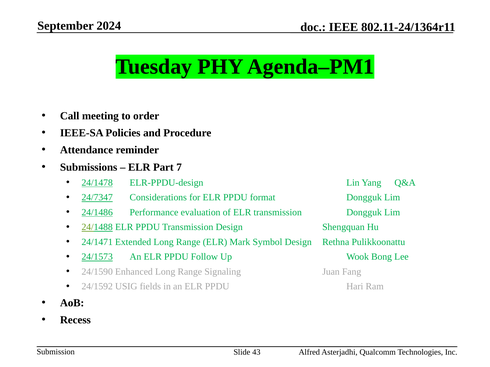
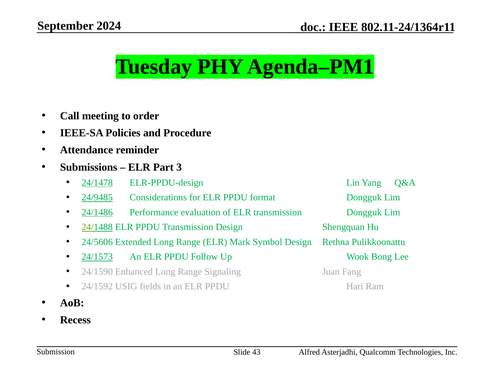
7: 7 -> 3 (179, 167)
24/7347: 24/7347 -> 24/9485 (97, 198)
24/1471: 24/1471 -> 24/5606 (97, 242)
